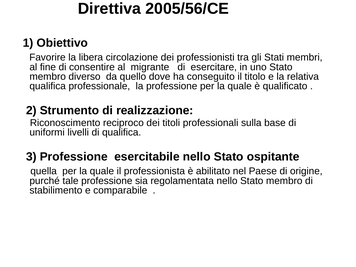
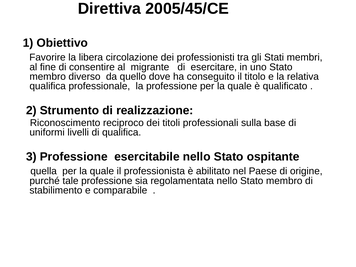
2005/56/CE: 2005/56/CE -> 2005/45/CE (187, 9)
